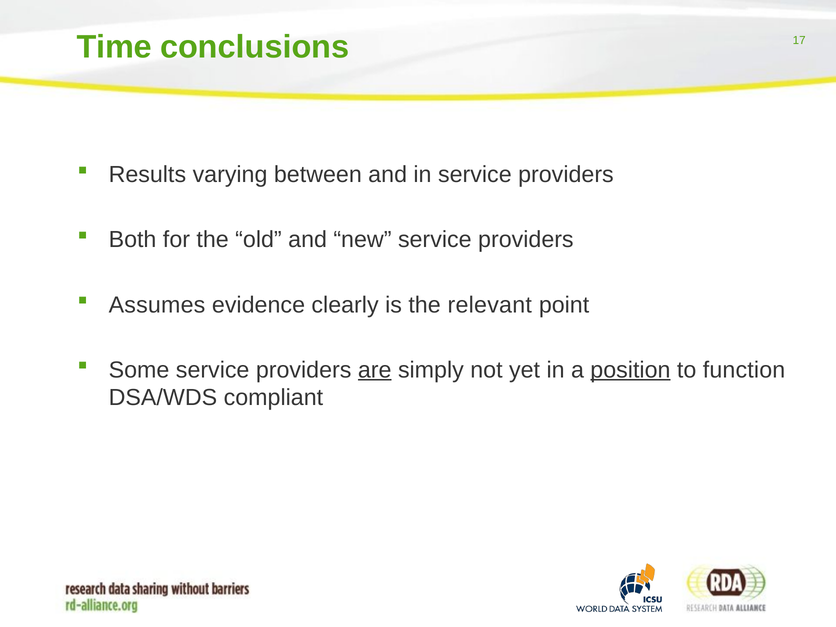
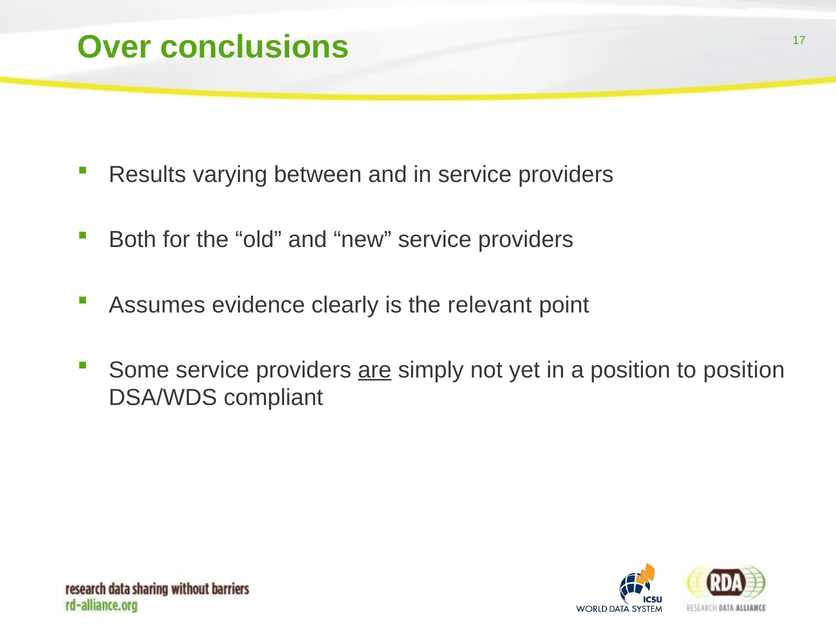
Time: Time -> Over (114, 47)
position underline: present -> none (630, 370)
to function: function -> position (744, 370)
